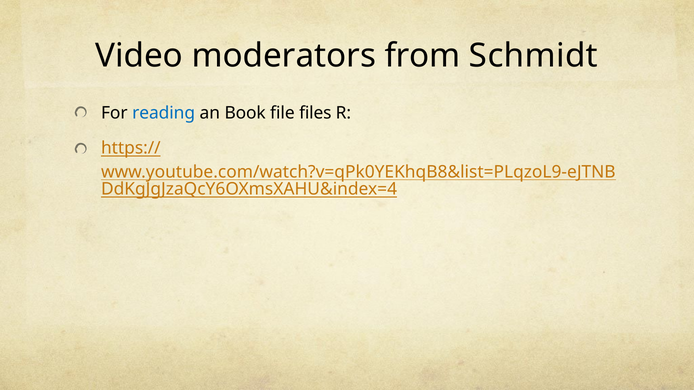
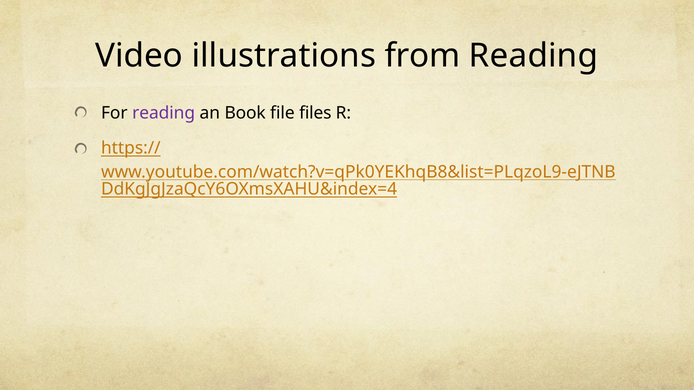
moderators: moderators -> illustrations (284, 56)
from Schmidt: Schmidt -> Reading (534, 56)
reading colour: blue -> purple (164, 113)
